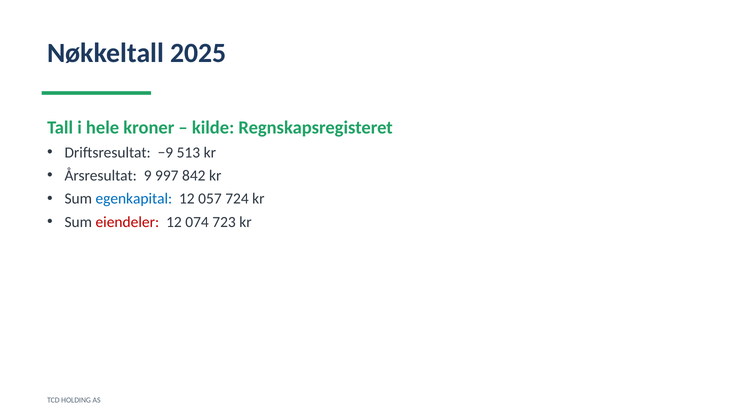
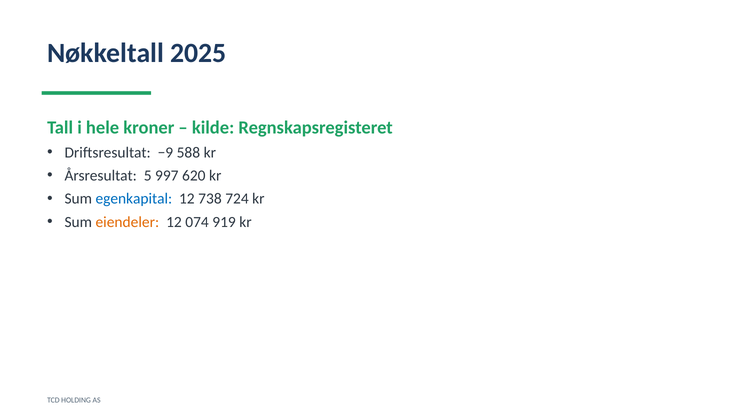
513: 513 -> 588 (188, 152)
9: 9 -> 5 (148, 176)
842: 842 -> 620 (194, 176)
057: 057 -> 738 (210, 199)
eiendeler colour: red -> orange (127, 222)
723: 723 -> 919 (224, 222)
